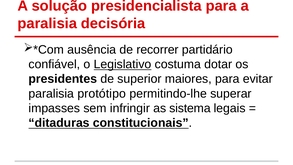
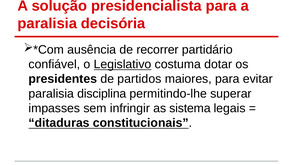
superior: superior -> partidos (139, 79)
protótipo: protótipo -> disciplina (102, 94)
